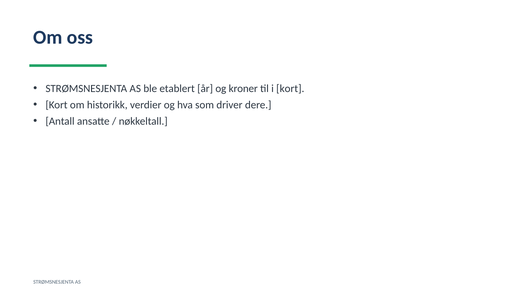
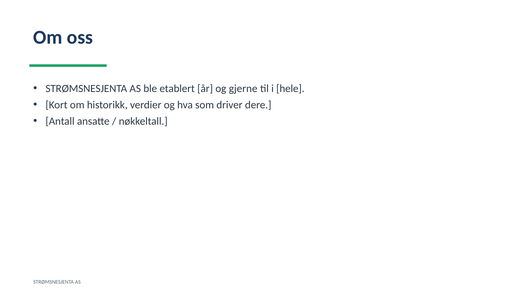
kroner: kroner -> gjerne (243, 89)
i kort: kort -> hele (290, 89)
